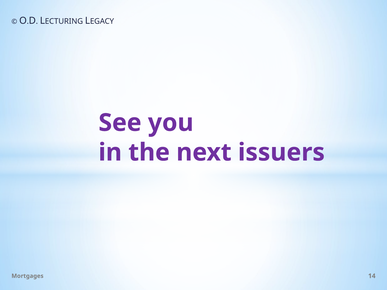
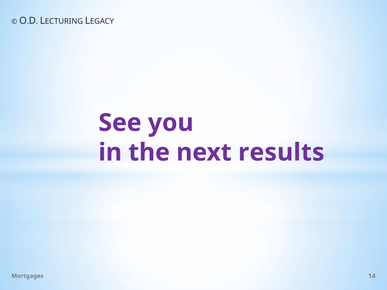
issuers: issuers -> results (281, 153)
